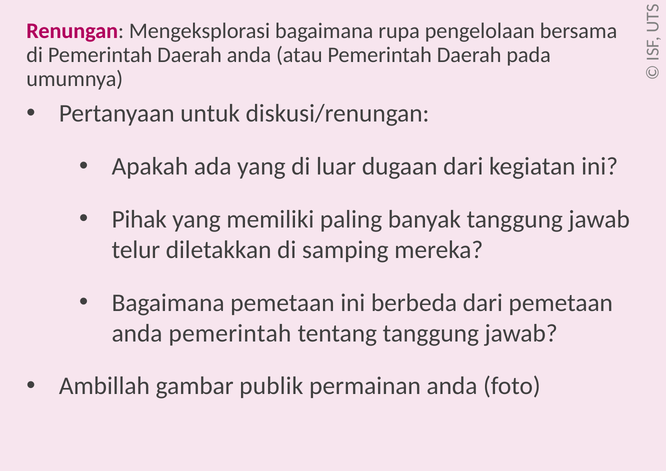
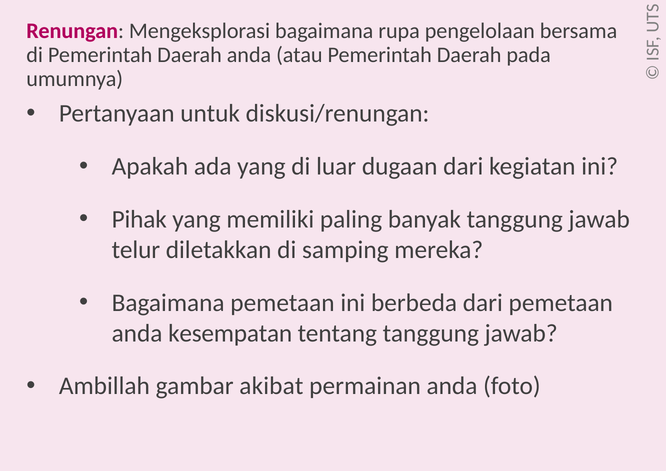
anda pemerintah: pemerintah -> kesempatan (230, 333)
publik: publik -> akibat (271, 386)
